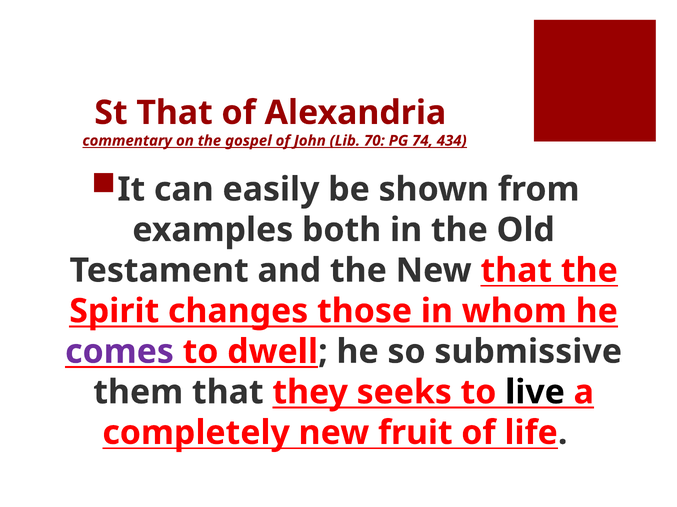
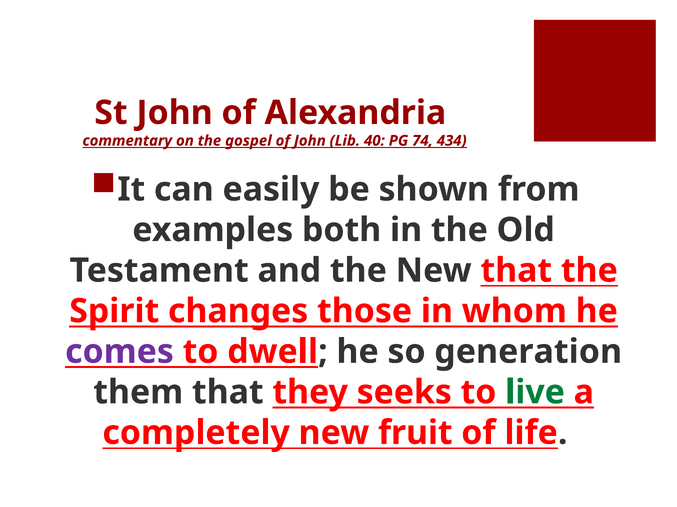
St That: That -> John (175, 113)
70: 70 -> 40 (374, 141)
submissive: submissive -> generation (528, 352)
live colour: black -> green (535, 393)
